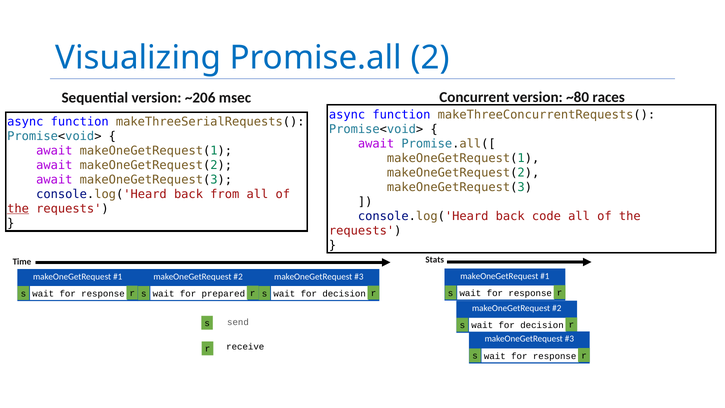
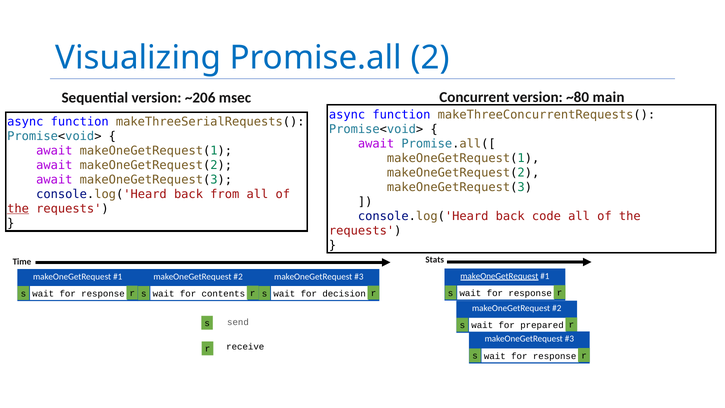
races: races -> main (609, 97)
makeOneGetRequest underline: none -> present (499, 276)
prepared: prepared -> contents (223, 294)
decision: decision -> prepared (542, 325)
